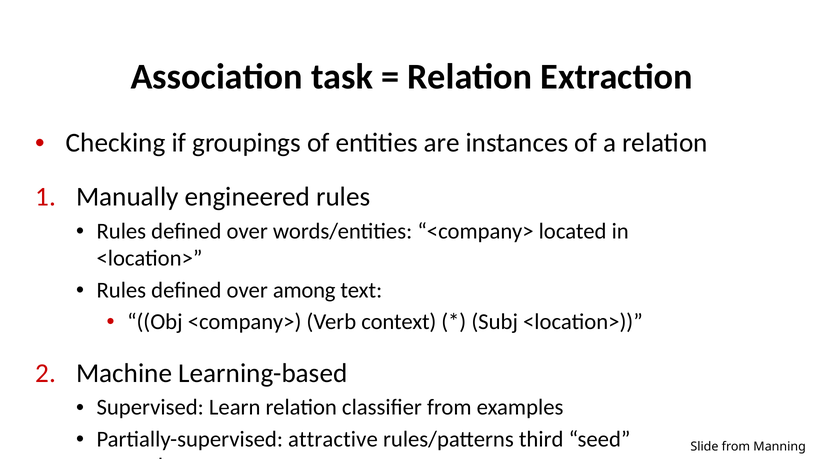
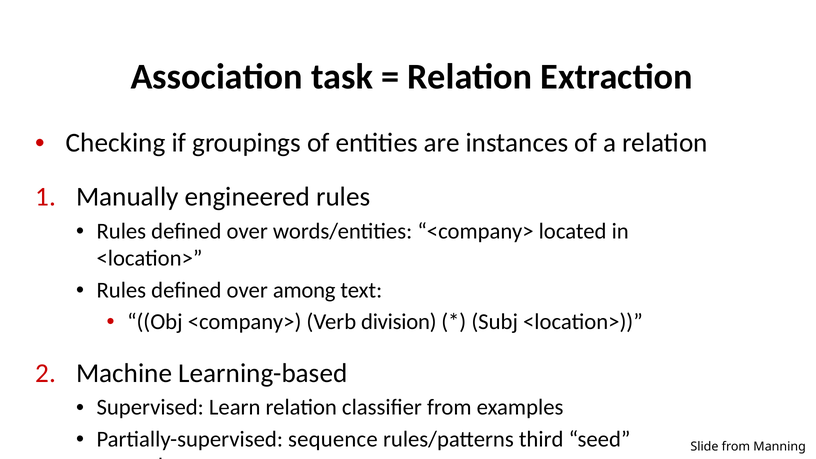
context: context -> division (399, 322)
attractive: attractive -> sequence (333, 439)
